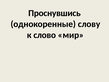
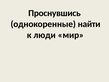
слову: слову -> найти (89, 24)
слово: слово -> люди (45, 35)
